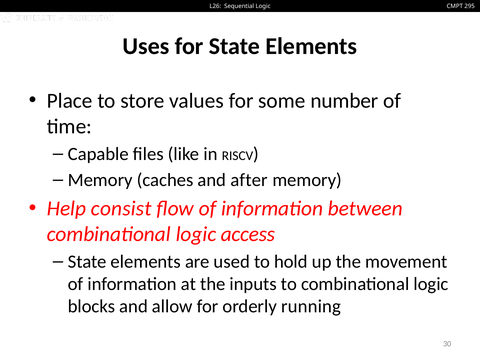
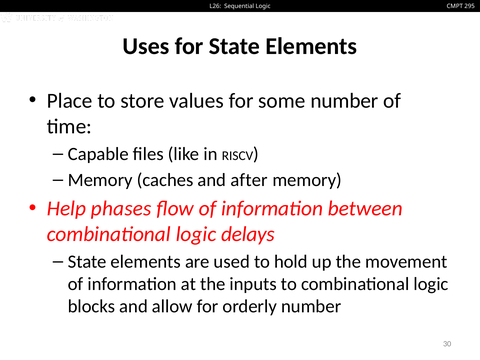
consist: consist -> phases (121, 208)
access: access -> delays (248, 234)
orderly running: running -> number (311, 306)
